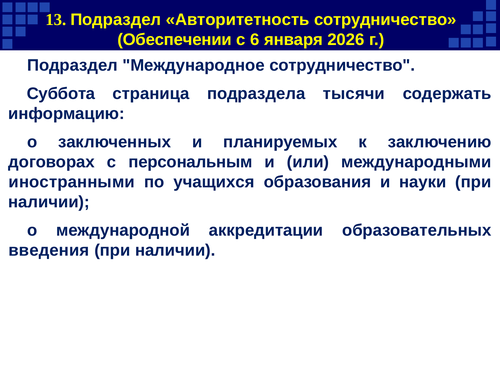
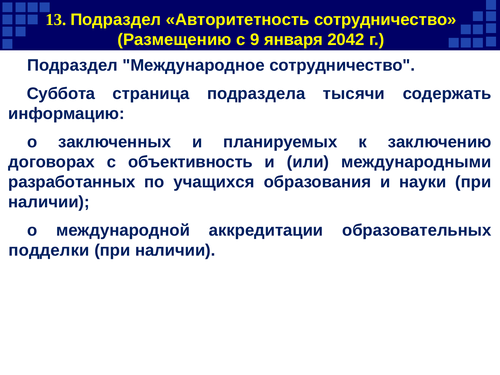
Обеспечении: Обеспечении -> Размещению (175, 39)
6: 6 -> 9 (255, 39)
2026: 2026 -> 2042 (346, 39)
персональным: персональным -> объективность (191, 162)
иностранными: иностранными -> разработанных (72, 182)
введения: введения -> подделки (49, 250)
